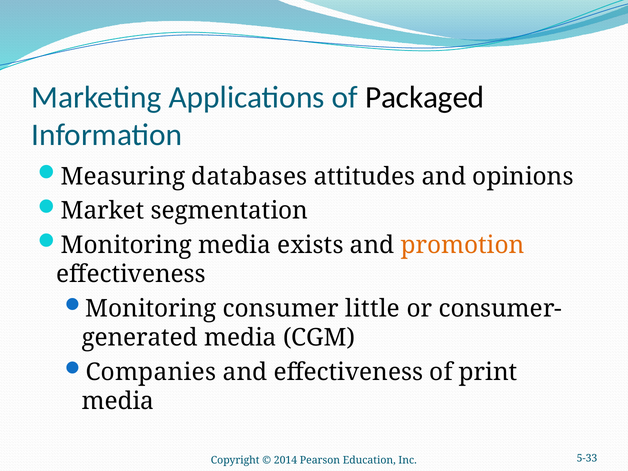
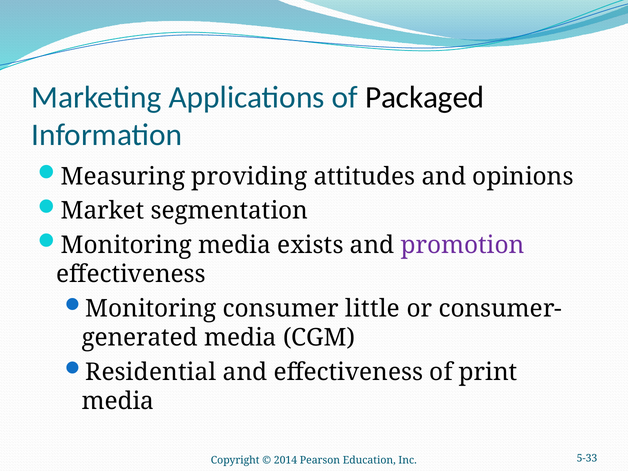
databases: databases -> providing (249, 177)
promotion colour: orange -> purple (463, 245)
Companies: Companies -> Residential (151, 372)
